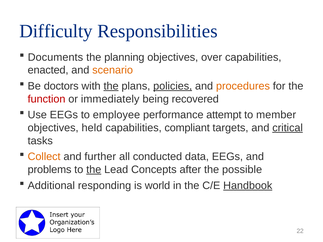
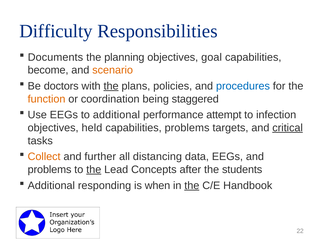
over: over -> goal (212, 57)
enacted: enacted -> become (48, 70)
policies underline: present -> none (173, 86)
procedures colour: orange -> blue (243, 86)
function colour: red -> orange (47, 99)
immediately: immediately -> coordination (110, 99)
recovered: recovered -> staggered (195, 99)
to employee: employee -> additional (116, 115)
member: member -> infection (276, 115)
capabilities compliant: compliant -> problems (187, 128)
conducted: conducted -> distancing (157, 157)
possible: possible -> students (242, 170)
world: world -> when (157, 186)
the underline: none -> present (192, 186)
Handbook underline: present -> none (248, 186)
